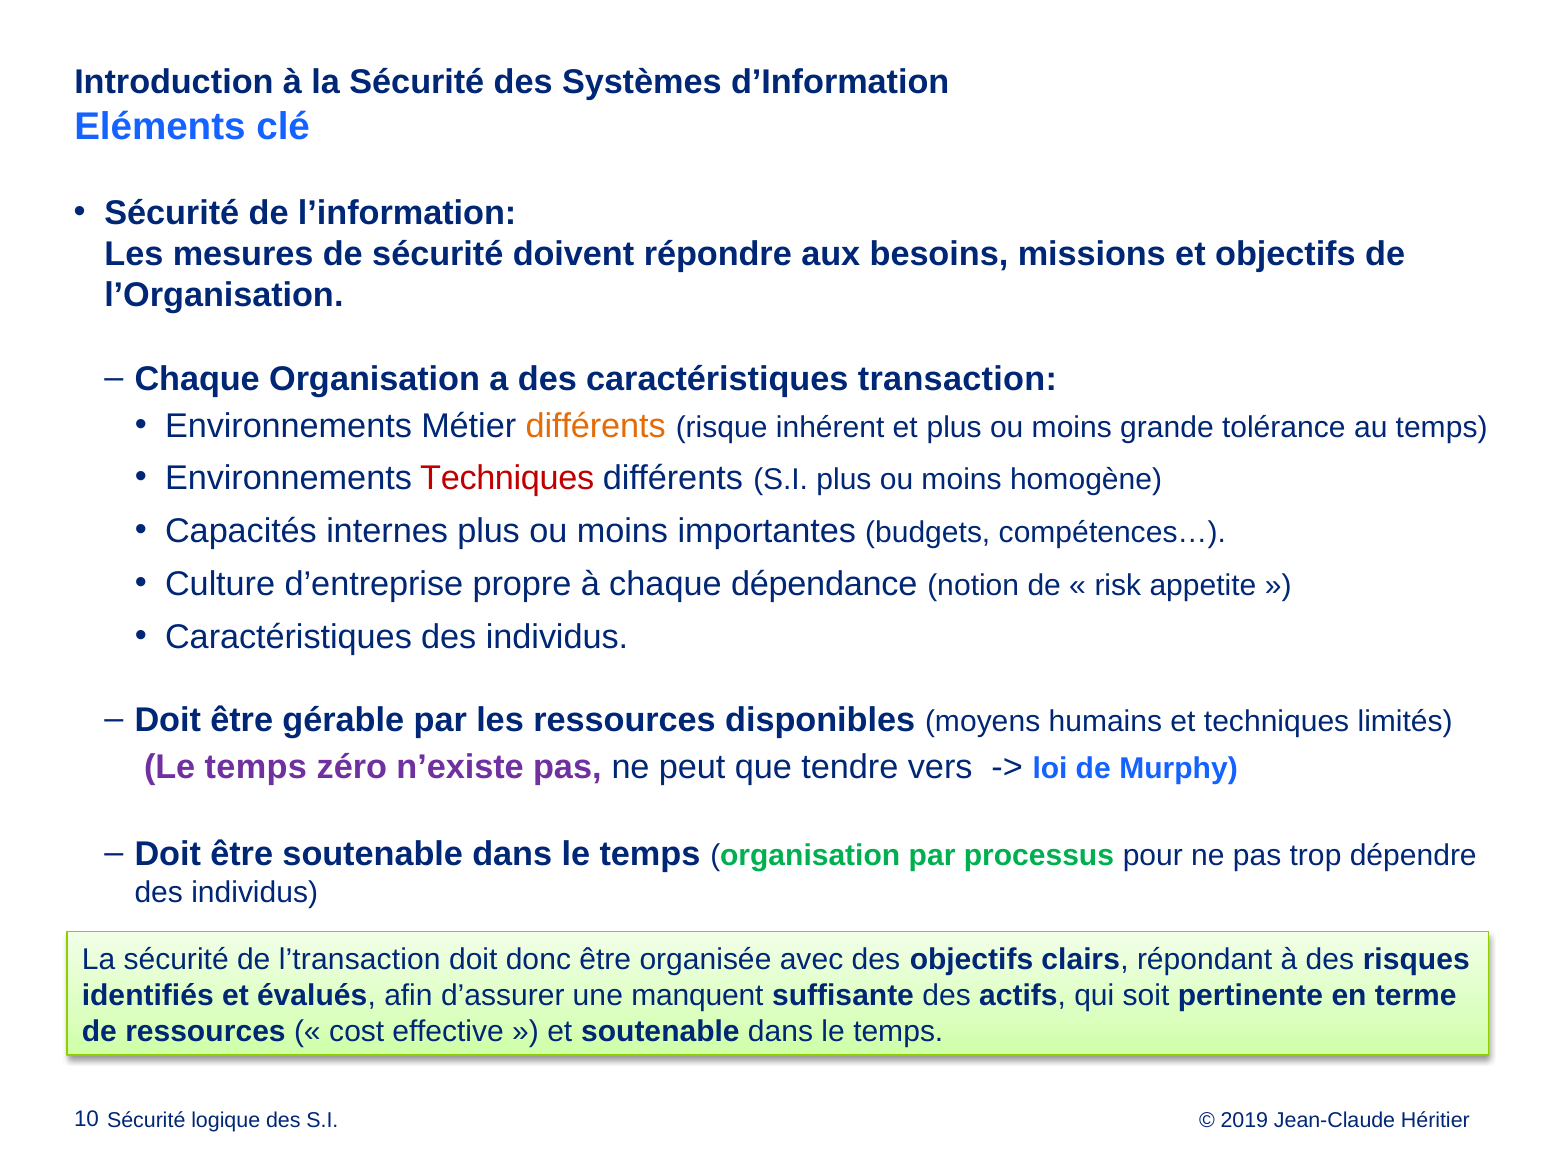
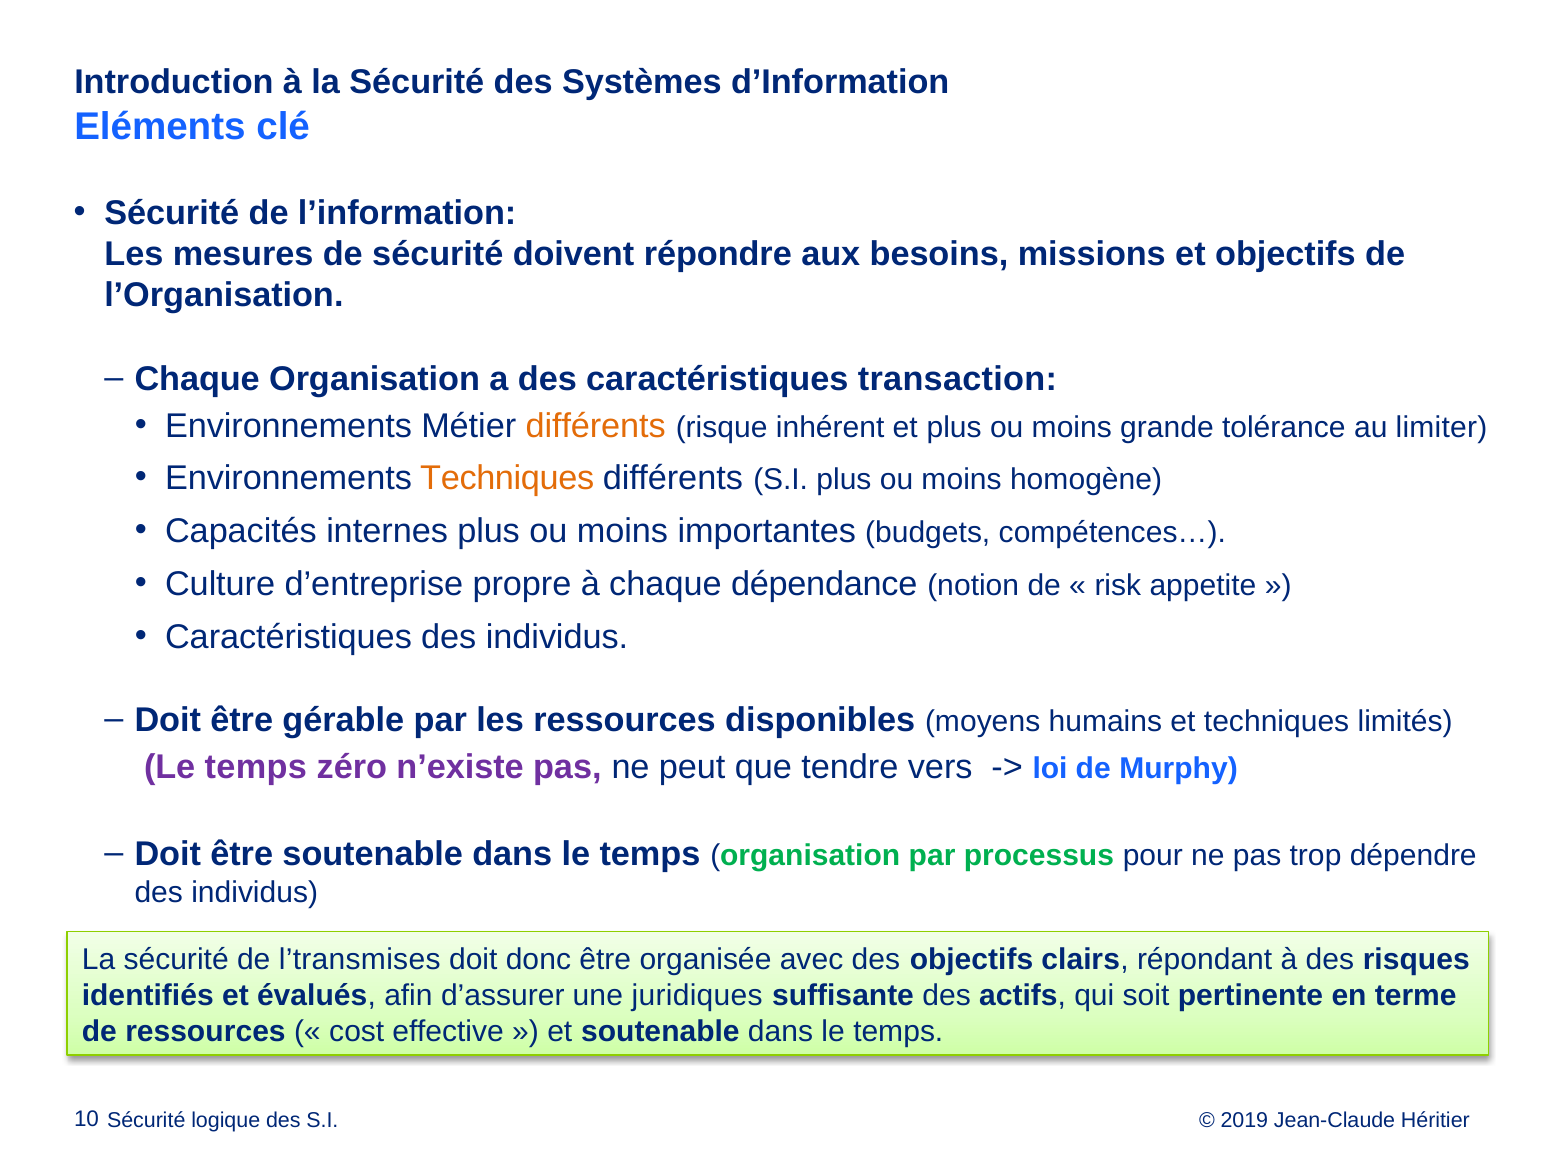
au temps: temps -> limiter (1442, 427)
Techniques colour: red -> orange (507, 478)
l’transaction: l’transaction -> l’transmises (360, 959)
manquent: manquent -> juridiques (697, 995)
